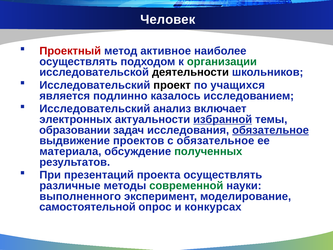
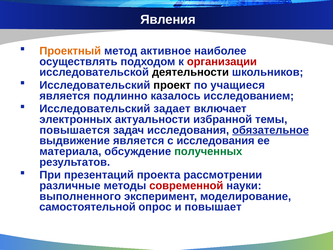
Человек: Человек -> Явления (168, 19)
Проектный colour: red -> orange (70, 51)
организации colour: green -> red (222, 62)
учащихся: учащихся -> учащиеся (238, 85)
анализ: анализ -> задает (172, 109)
избранной underline: present -> none (223, 119)
образовании: образовании -> повышается (75, 130)
выдвижение проектов: проектов -> является (139, 141)
с обязательное: обязательное -> исследования (216, 141)
проекта осуществлять: осуществлять -> рассмотрении (223, 175)
современной colour: green -> red (186, 185)
конкурсах: конкурсах -> повышает (213, 207)
